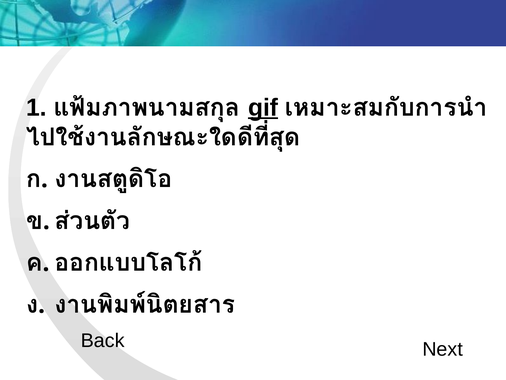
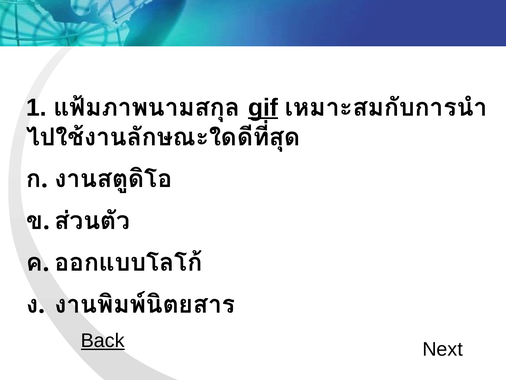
Back underline: none -> present (103, 340)
